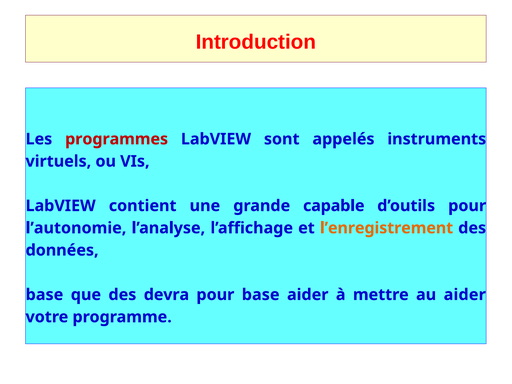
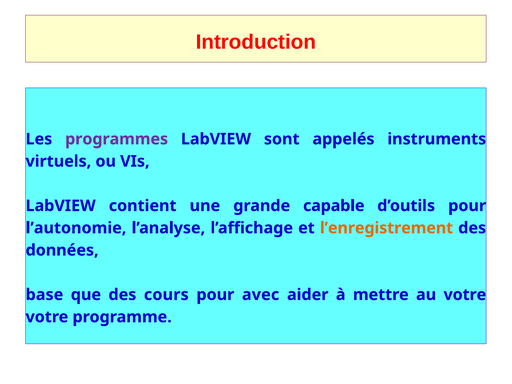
programmes colour: red -> purple (117, 139)
devra: devra -> cours (166, 295)
pour base: base -> avec (261, 295)
au aider: aider -> votre (465, 295)
